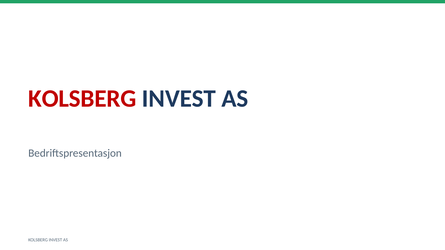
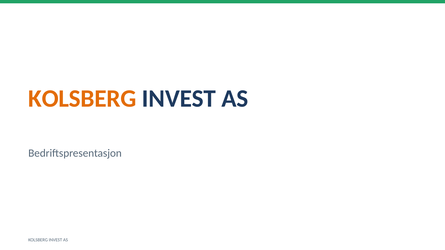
KOLSBERG colour: red -> orange (82, 99)
